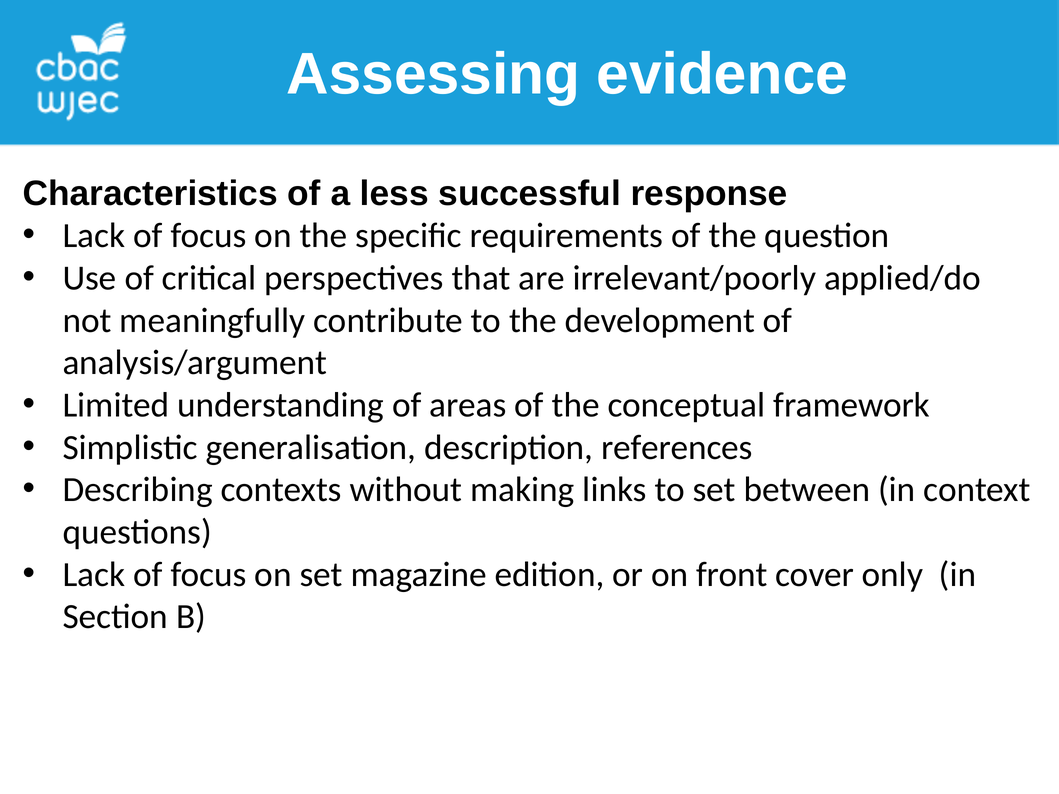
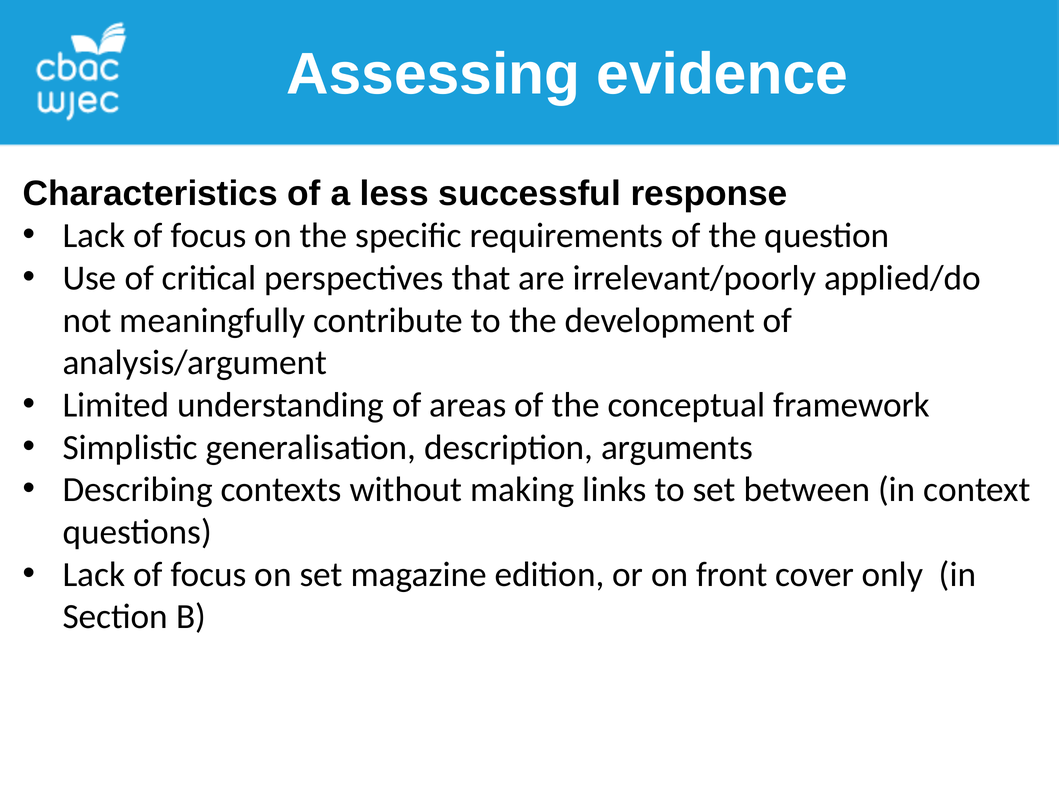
references: references -> arguments (677, 448)
